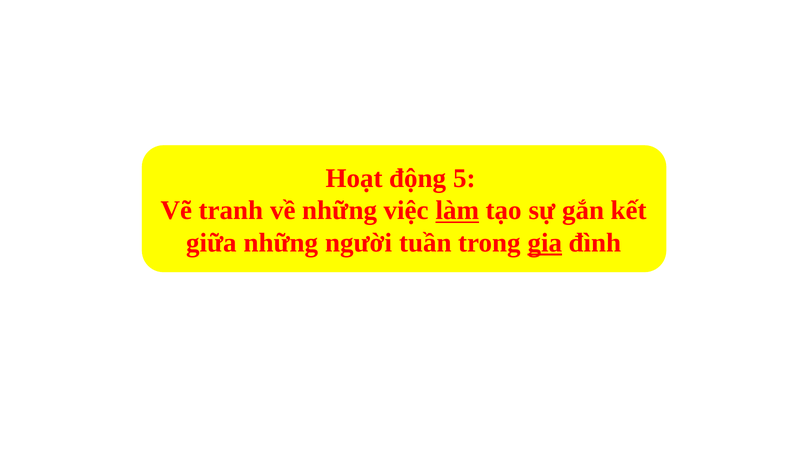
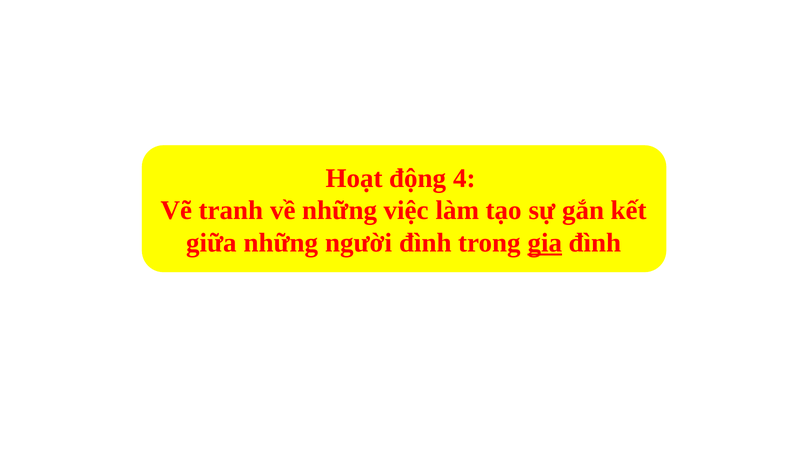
5: 5 -> 4 (464, 178)
làm underline: present -> none (457, 211)
người tuần: tuần -> đình (425, 243)
